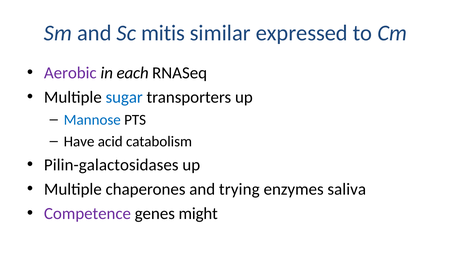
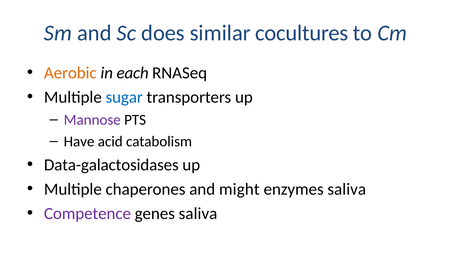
mitis: mitis -> does (163, 33)
expressed: expressed -> cocultures (302, 33)
Aerobic colour: purple -> orange (70, 73)
Mannose colour: blue -> purple (92, 120)
Pilin-galactosidases: Pilin-galactosidases -> Data-galactosidases (111, 165)
trying: trying -> might (239, 189)
genes might: might -> saliva (198, 213)
